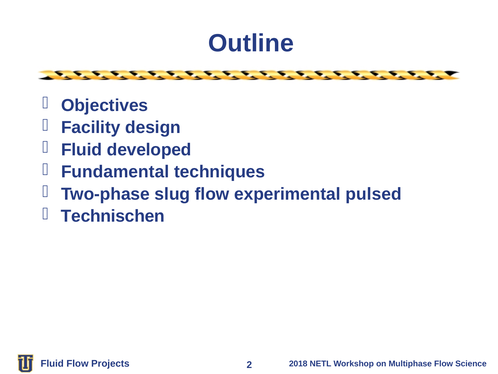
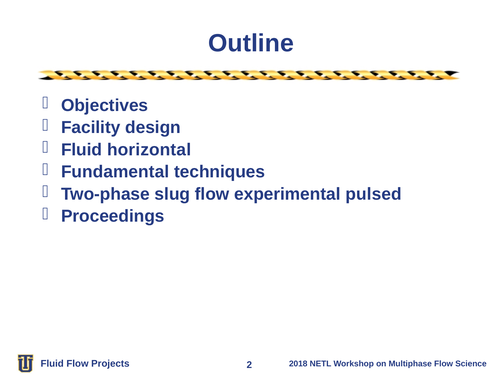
developed: developed -> horizontal (149, 150)
Technischen: Technischen -> Proceedings (113, 216)
